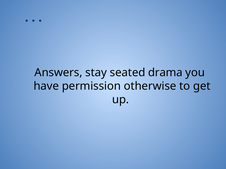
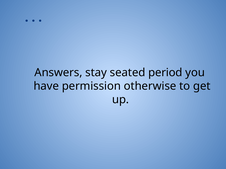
drama: drama -> period (165, 73)
